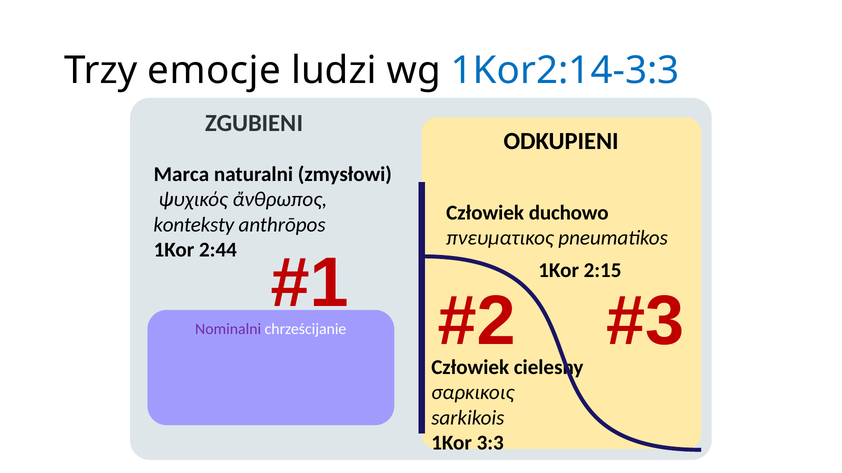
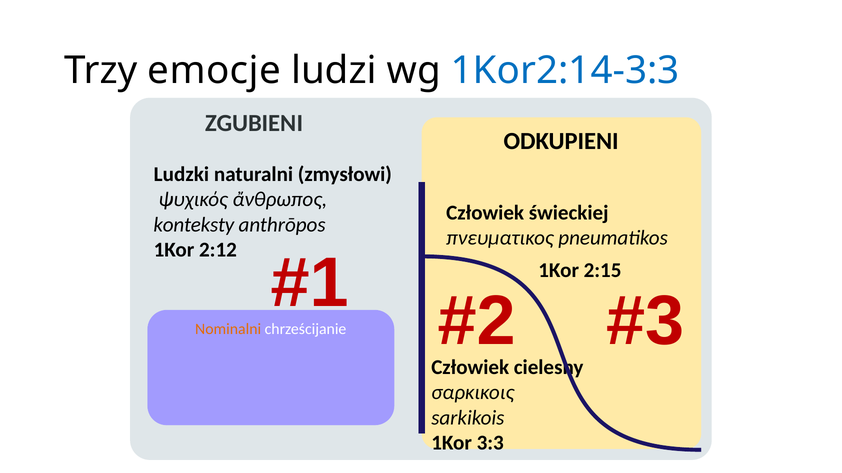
Marca: Marca -> Ludzki (181, 174)
duchowo: duchowo -> świeckiej (569, 213)
2:44: 2:44 -> 2:12 (218, 250)
Nominalni colour: purple -> orange (228, 330)
